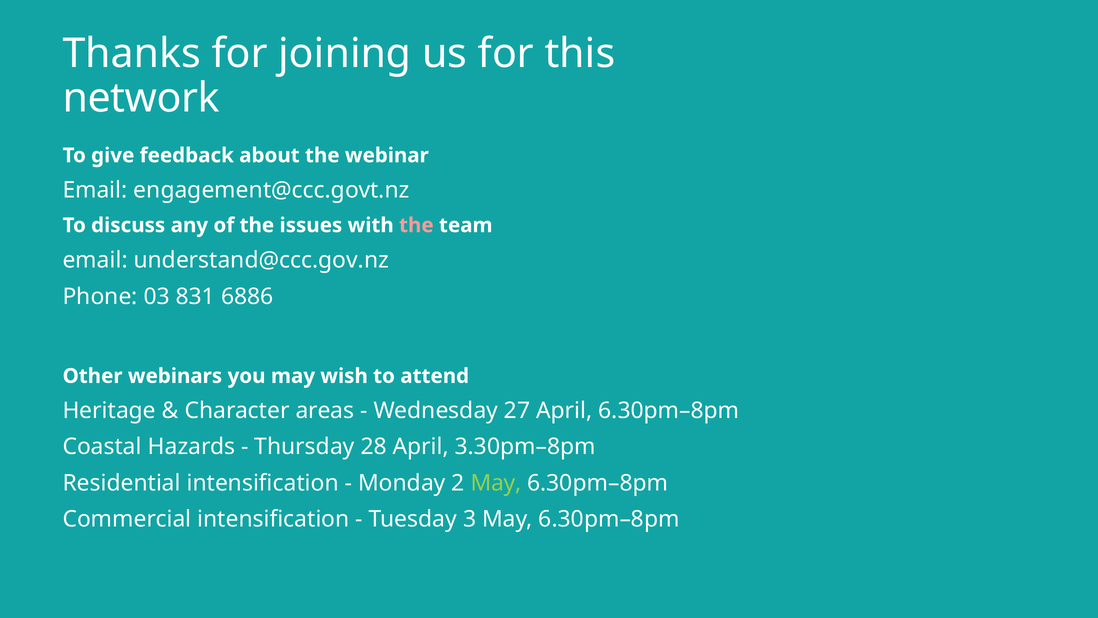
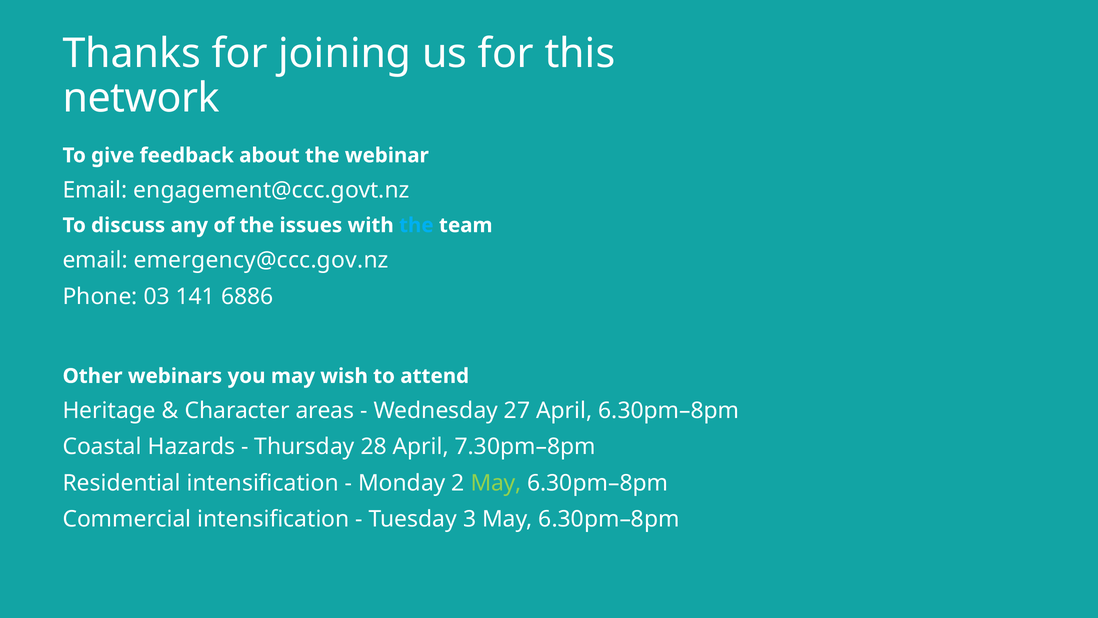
the colour: pink -> light blue (416, 225)
understand@ccc.gov.nz: understand@ccc.gov.nz -> emergency@ccc.gov.nz (261, 260)
831: 831 -> 141 (195, 296)
3.30pm–8pm: 3.30pm–8pm -> 7.30pm–8pm (525, 447)
